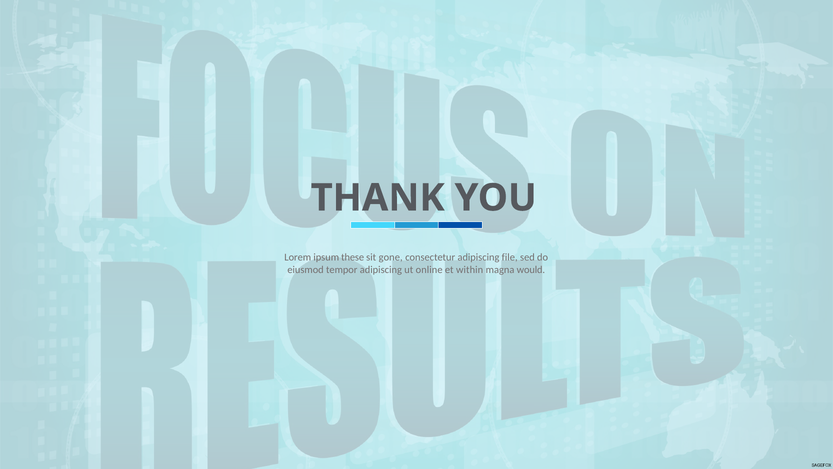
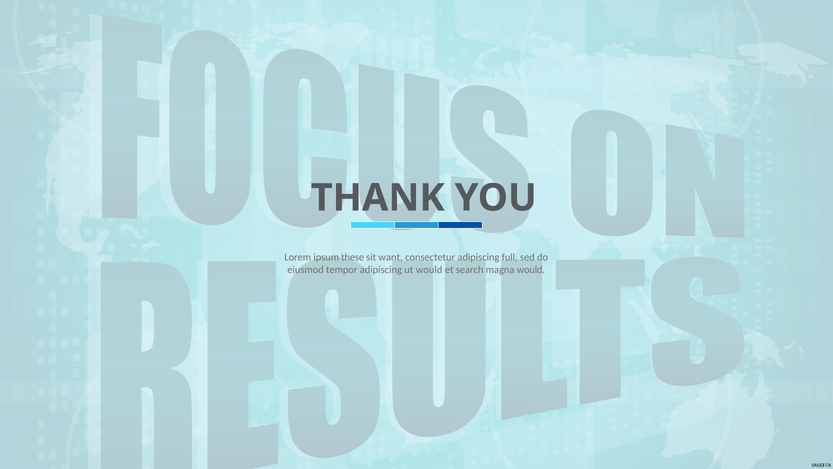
gone: gone -> want (391, 257)
file: file -> full (510, 257)
ut online: online -> would (429, 270)
within: within -> search (470, 270)
